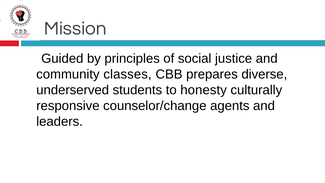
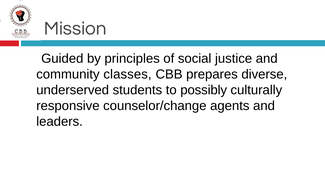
honesty: honesty -> possibly (204, 90)
